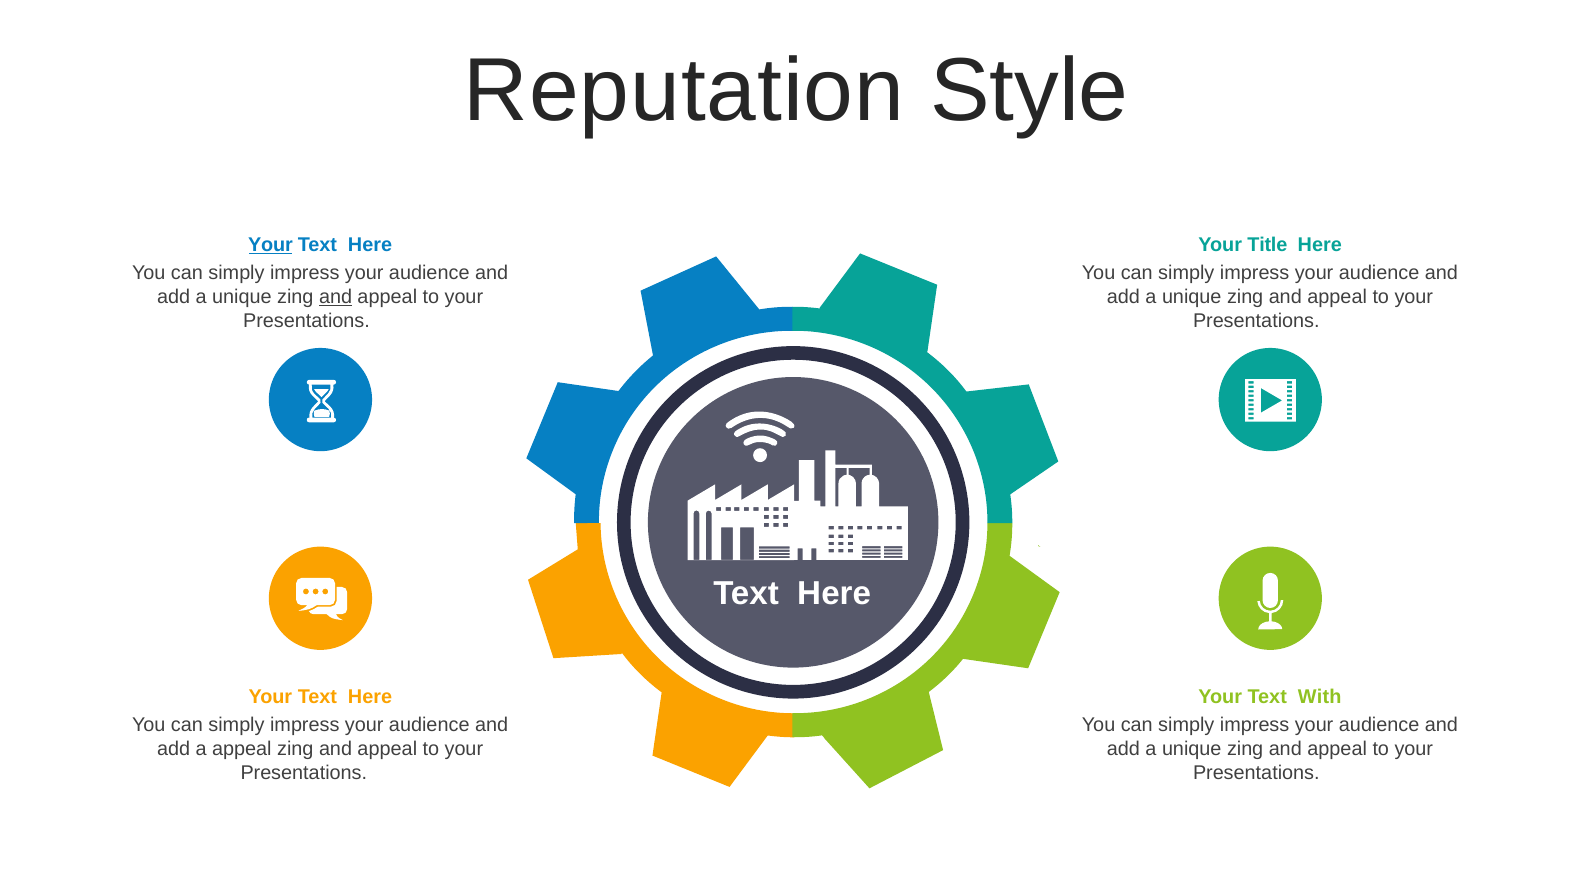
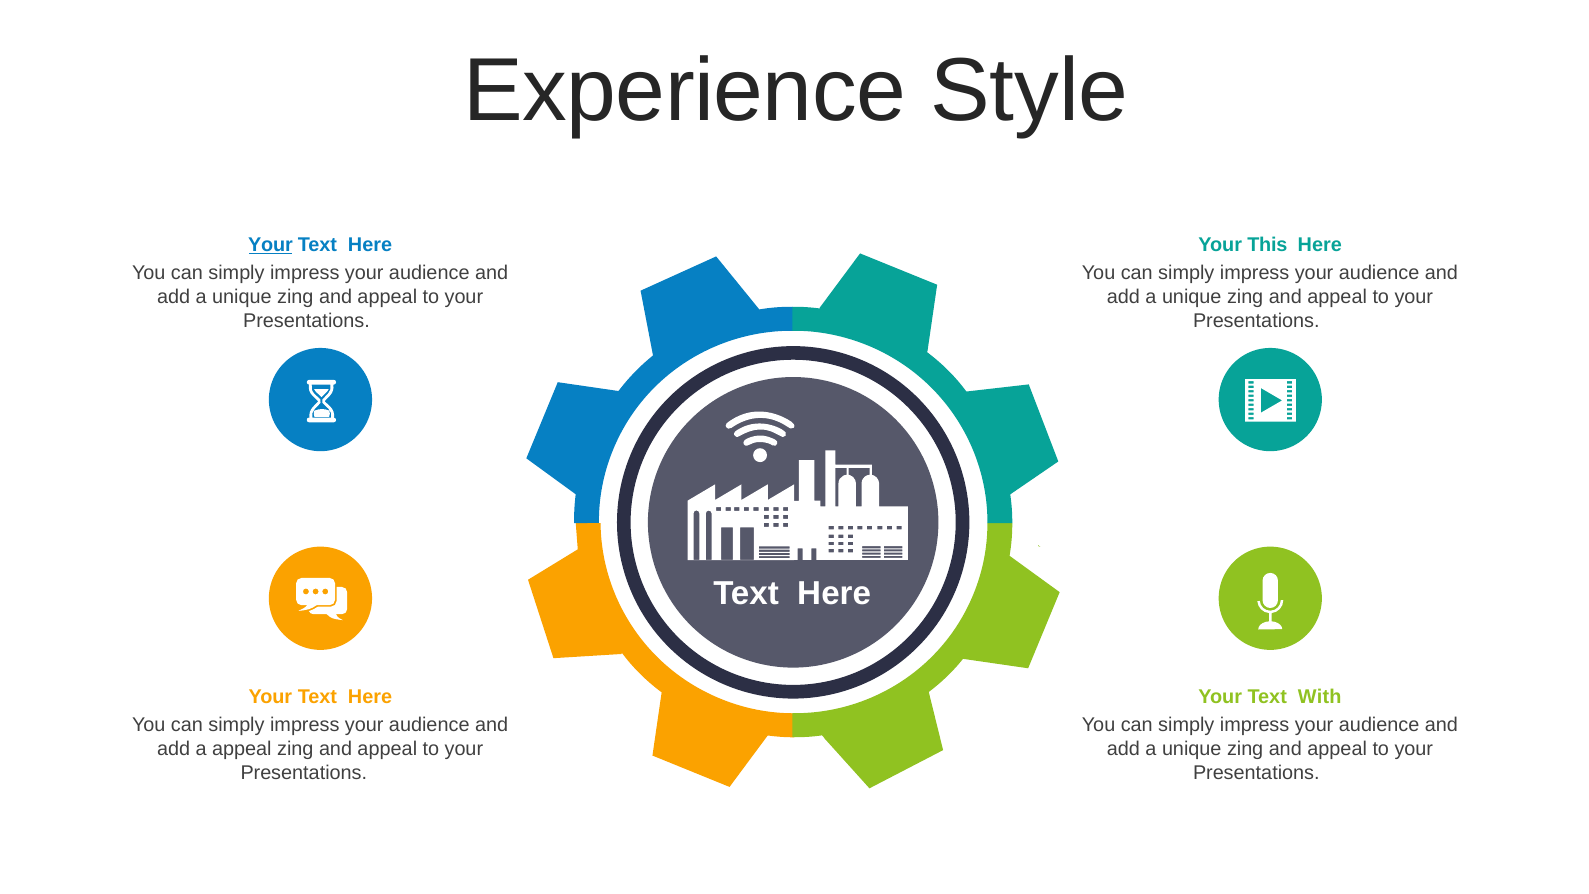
Reputation: Reputation -> Experience (685, 91)
Title: Title -> This (1267, 245)
and underline: present -> none (336, 297)
